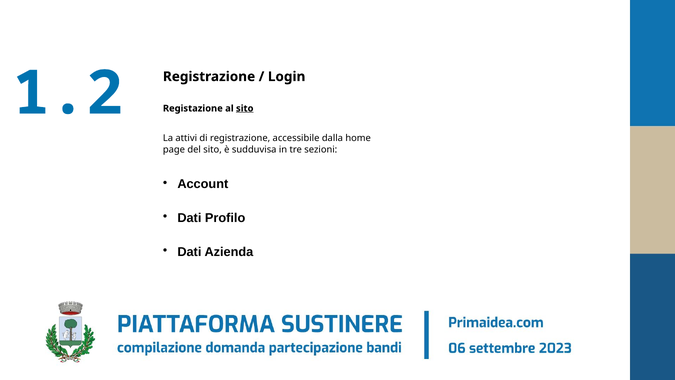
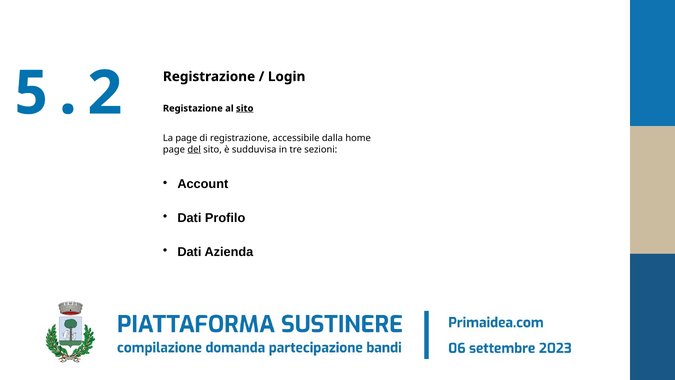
1.2: 1.2 -> 5.2 (68, 93)
La attivi: attivi -> page (186, 138)
del underline: none -> present (194, 149)
